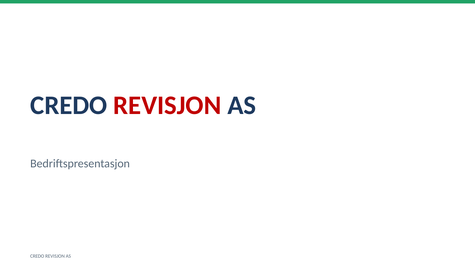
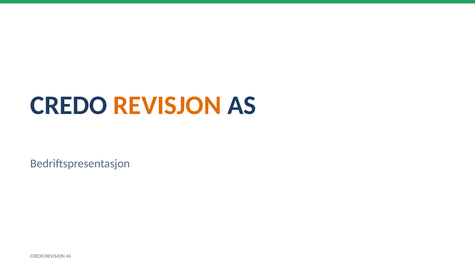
REVISJON colour: red -> orange (167, 105)
